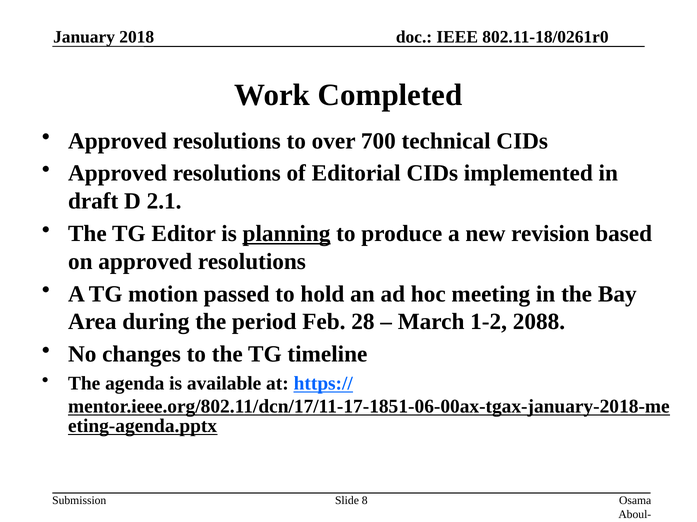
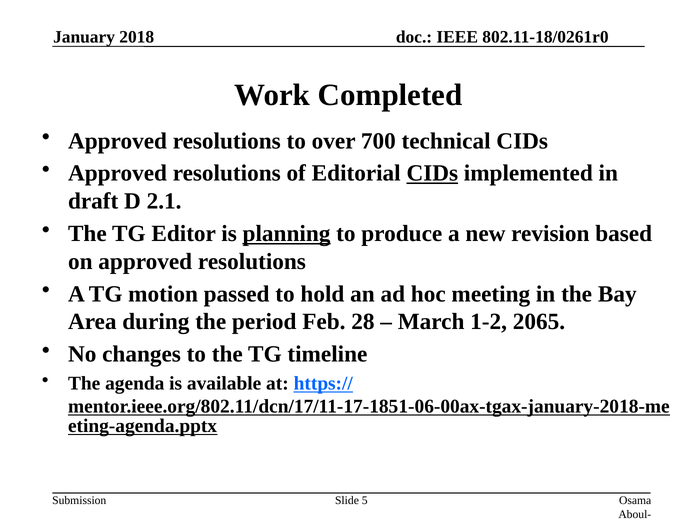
CIDs underline: none -> present (432, 174)
2088: 2088 -> 2065 (539, 322)
8: 8 -> 5 (365, 501)
